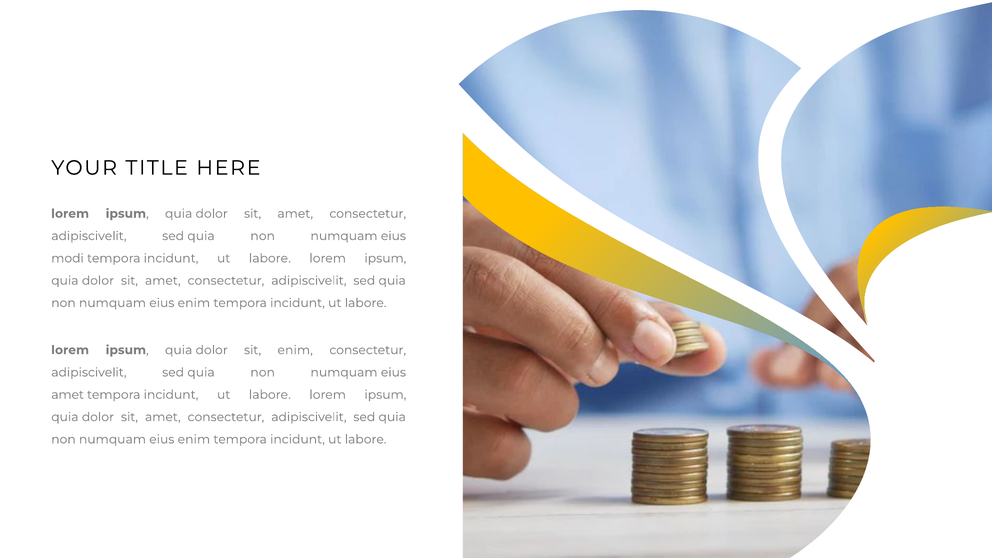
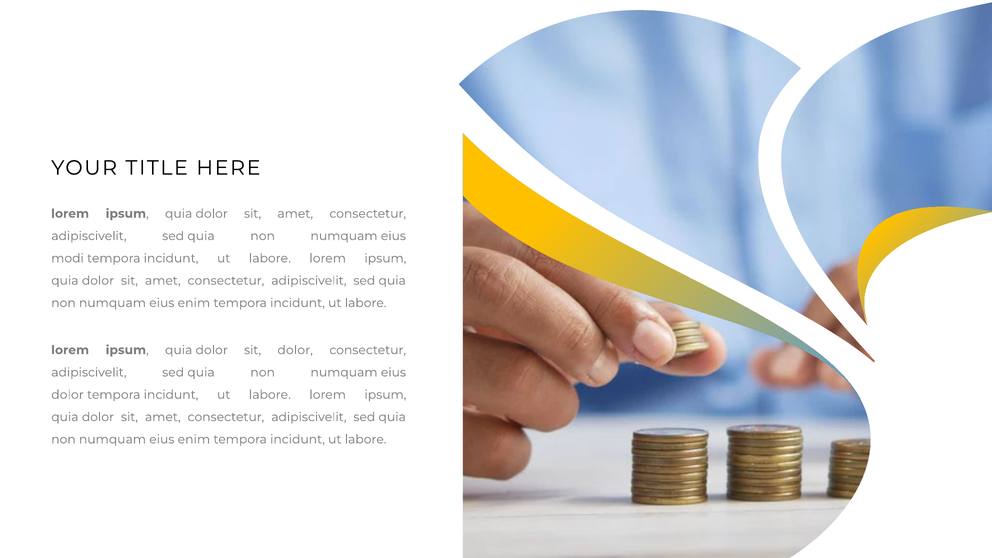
sit enim: enim -> dolor (295, 350)
amet: amet -> dolor (68, 395)
